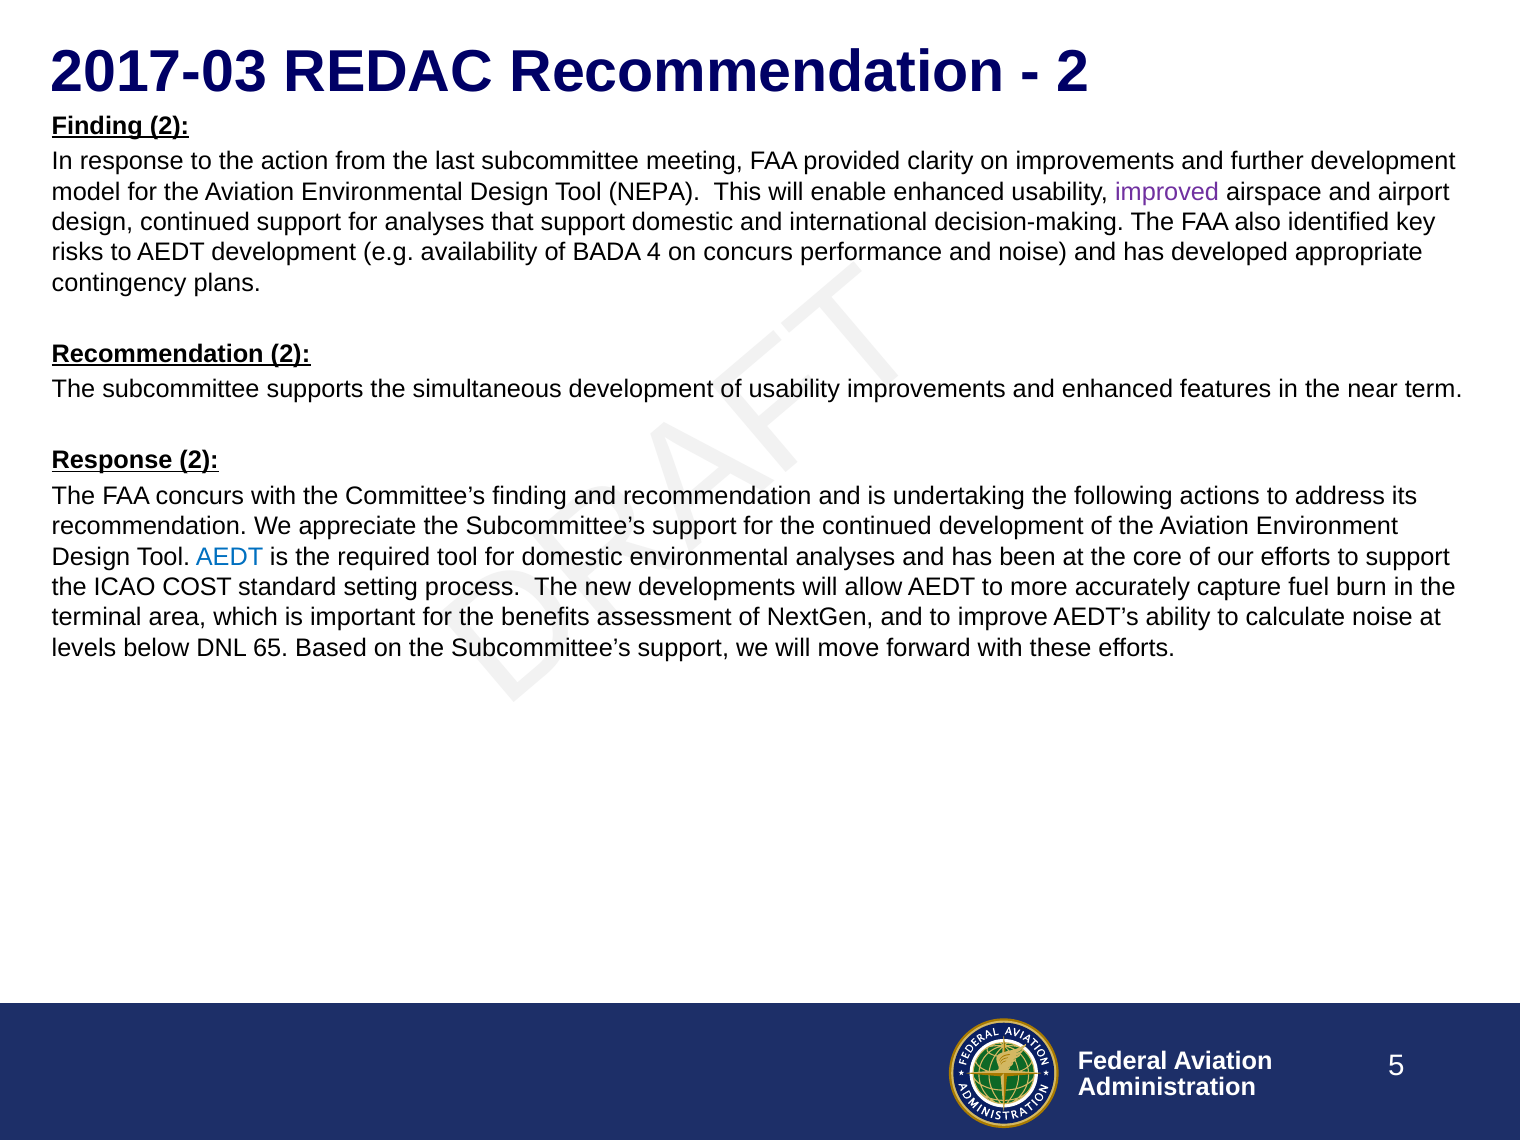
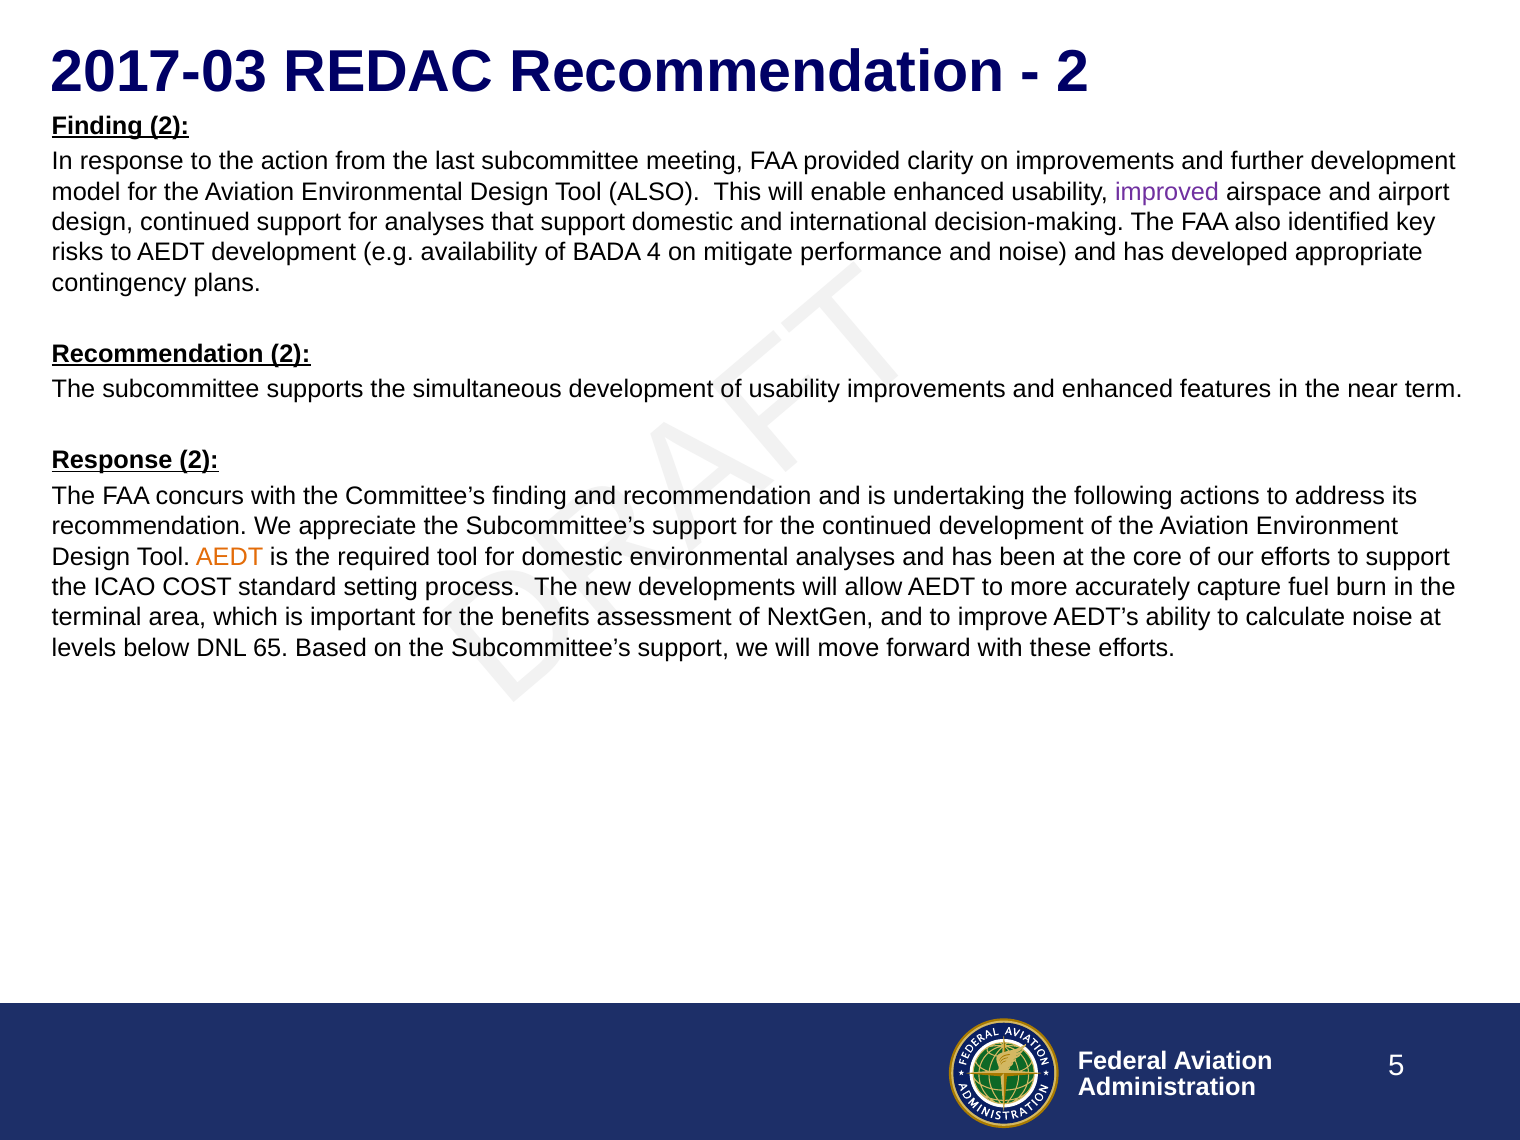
Tool NEPA: NEPA -> ALSO (654, 192)
on concurs: concurs -> mitigate (748, 253)
AEDT colour: blue -> orange (230, 557)
